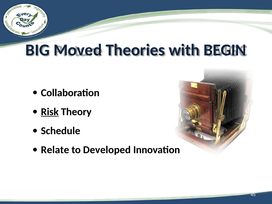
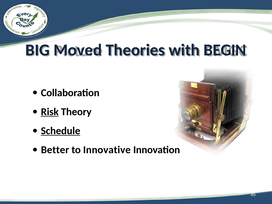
Schedule underline: none -> present (61, 131)
Relate: Relate -> Better (55, 150)
Developed: Developed -> Innovative (107, 150)
